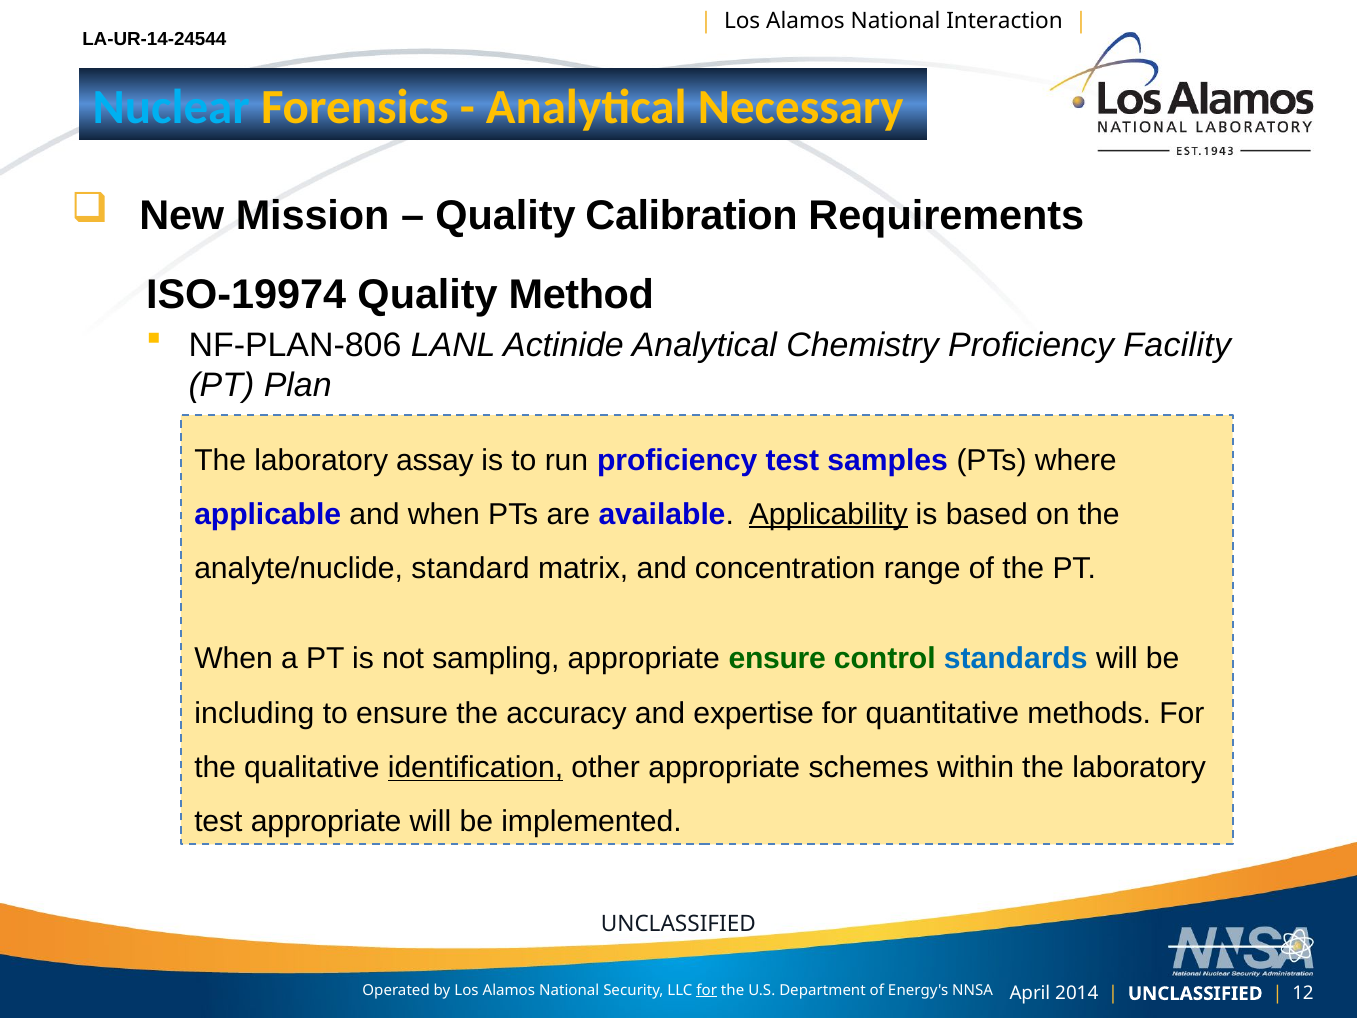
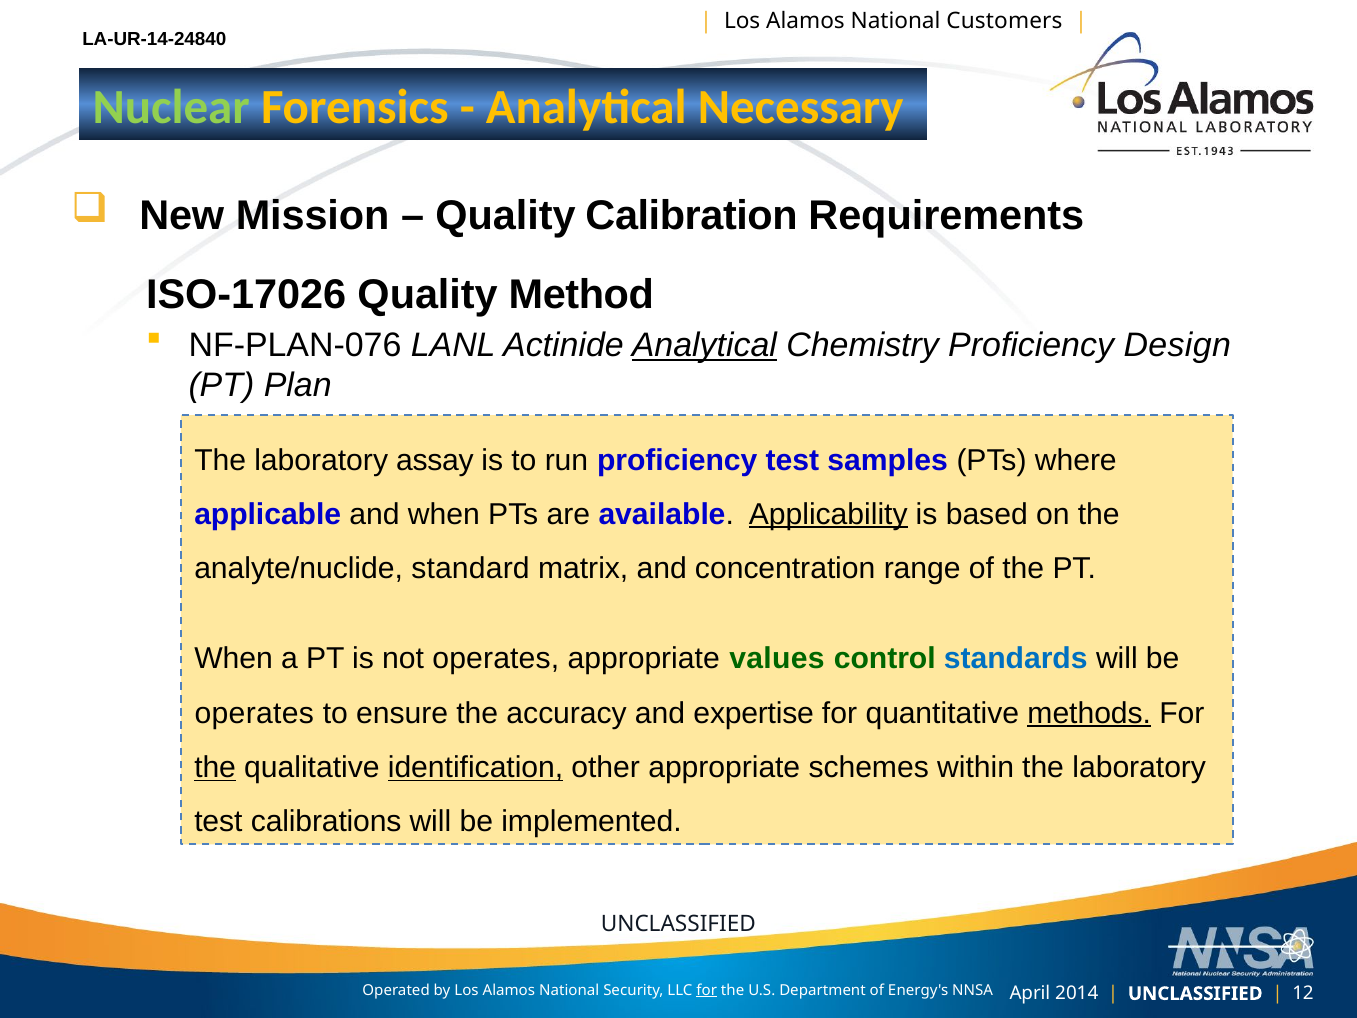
Interaction: Interaction -> Customers (1004, 21)
LA-UR-14-24544: LA-UR-14-24544 -> LA-UR-14-24840 (154, 39)
Nuclear colour: light blue -> light green (171, 107)
ISO-19974: ISO-19974 -> ISO-17026 (246, 295)
NF-PLAN-806: NF-PLAN-806 -> NF-PLAN-076 (295, 345)
Analytical underline: none -> present (704, 345)
Facility: Facility -> Design (1177, 345)
not sampling: sampling -> operates (496, 659)
appropriate ensure: ensure -> values (777, 659)
including: including -> operates (254, 713)
methods underline: none -> present (1089, 713)
the underline: none -> present (215, 767)
test appropriate: appropriate -> calibrations (326, 822)
